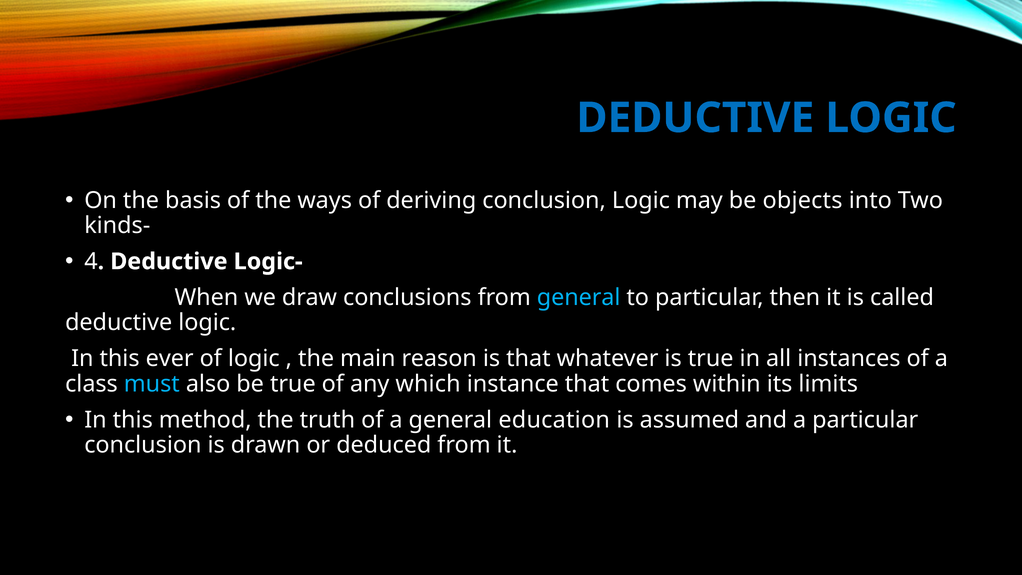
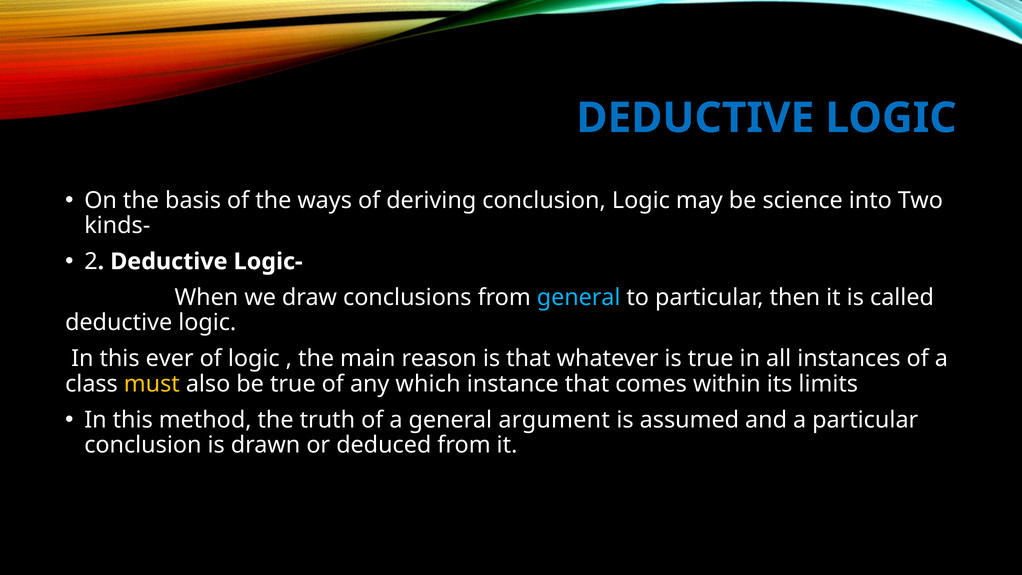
objects: objects -> science (803, 200)
4: 4 -> 2 (91, 261)
must colour: light blue -> yellow (152, 384)
education: education -> argument (554, 420)
